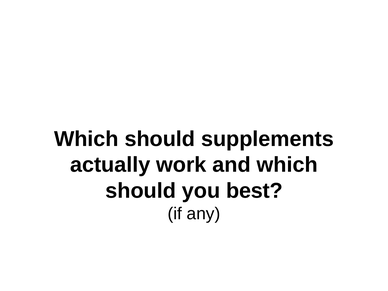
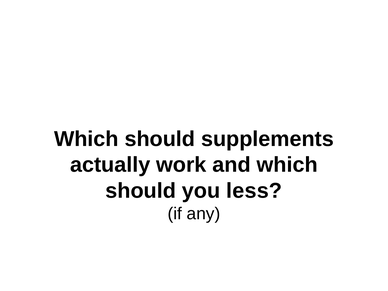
best: best -> less (254, 191)
